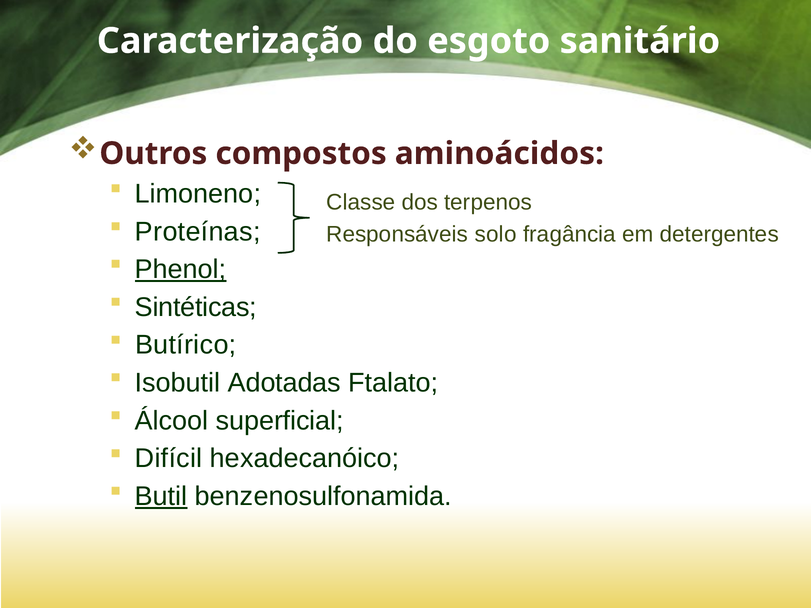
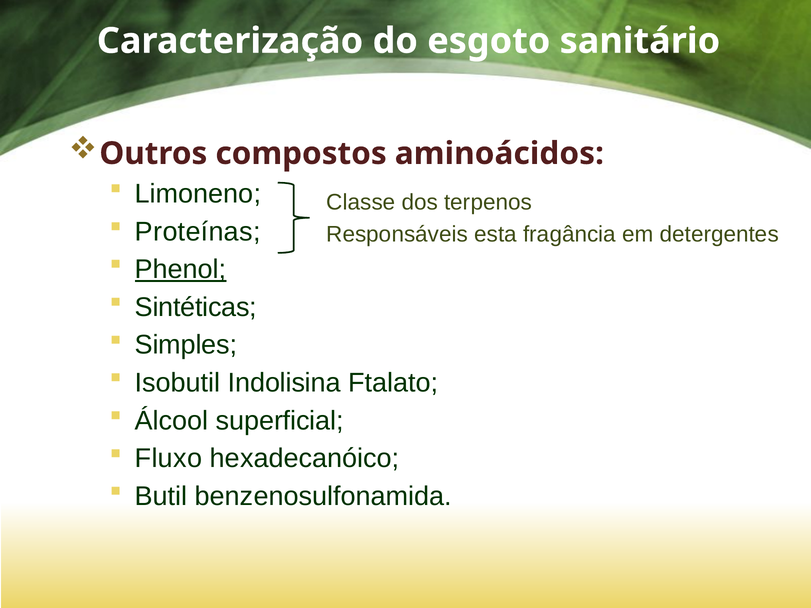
solo: solo -> esta (496, 234)
Butírico: Butírico -> Simples (186, 345)
Adotadas: Adotadas -> Indolisina (284, 383)
Difícil: Difícil -> Fluxo (169, 459)
Butil underline: present -> none (161, 497)
